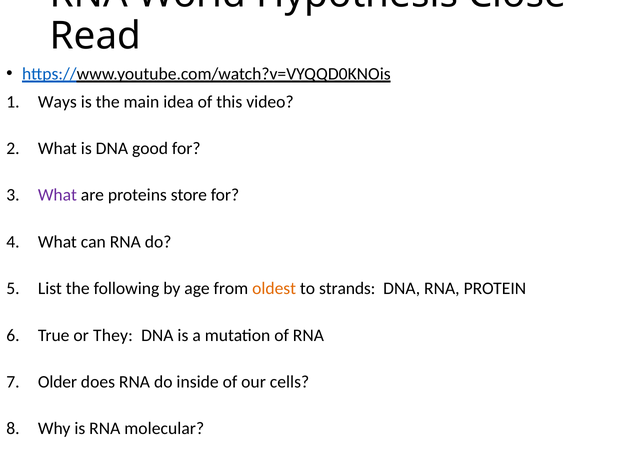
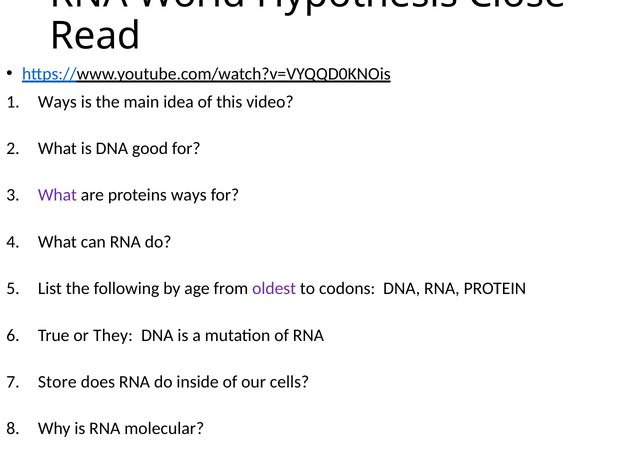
proteins store: store -> ways (189, 195)
oldest colour: orange -> purple (274, 289)
strands: strands -> codons (347, 289)
Older: Older -> Store (57, 382)
